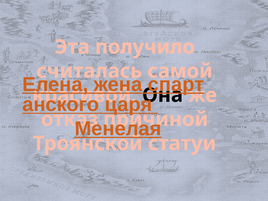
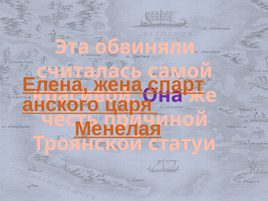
получило: получило -> обвиняли (145, 47)
Она colour: black -> purple (163, 95)
отказ: отказ -> честь (69, 119)
